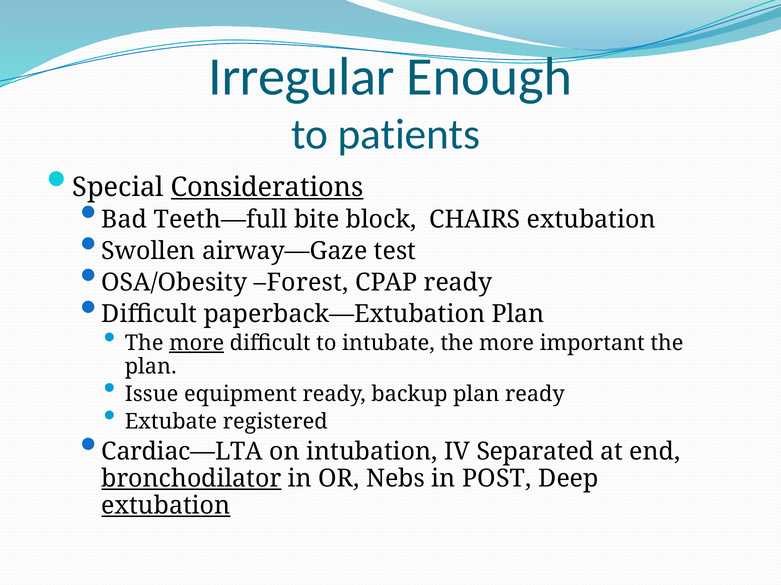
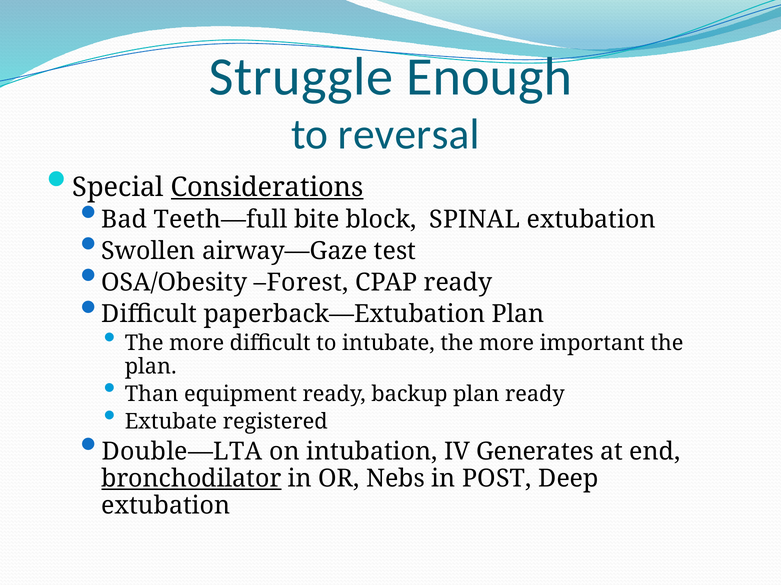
Irregular: Irregular -> Struggle (301, 77)
patients: patients -> reversal (409, 135)
CHAIRS: CHAIRS -> SPINAL (475, 220)
more underline: present -> none (197, 343)
Issue: Issue -> Than (152, 394)
Cardiac—LTA: Cardiac—LTA -> Double—LTA (182, 452)
Separated: Separated -> Generates (535, 452)
extubation underline: present -> none (166, 506)
